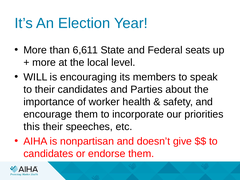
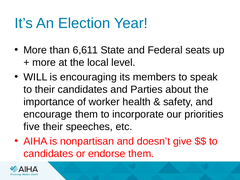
this: this -> five (32, 127)
